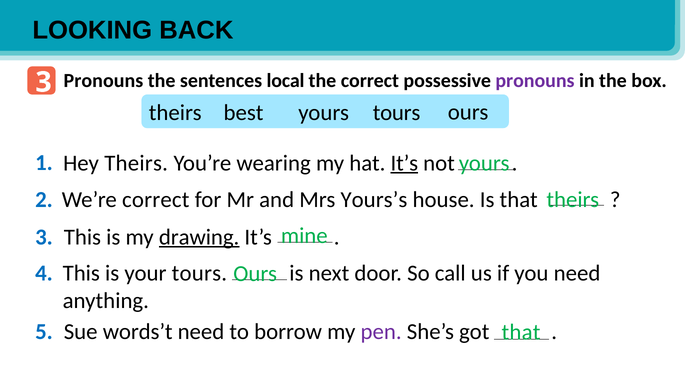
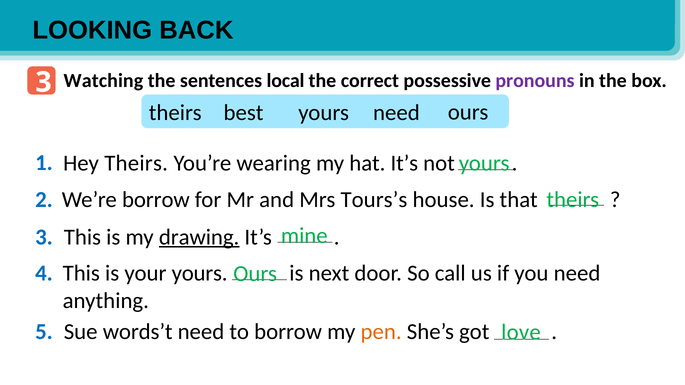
Pronouns: Pronouns -> Watching (103, 80)
yours tours: tours -> need (396, 113)
It’s underline: present -> none (404, 163)
We’re correct: correct -> borrow (156, 200)
Yours’s: Yours’s -> Tours’s (374, 200)
your tours: tours -> yours (200, 274)
pen colour: purple -> orange (381, 332)
that: that -> love (521, 333)
